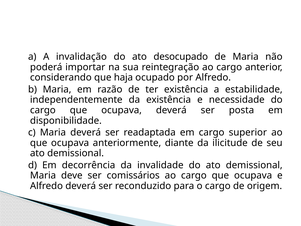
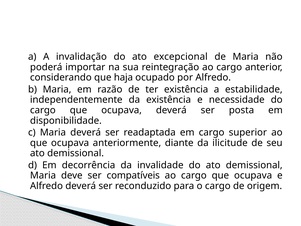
desocupado: desocupado -> excepcional (181, 57)
comissários: comissários -> compatíveis (133, 175)
